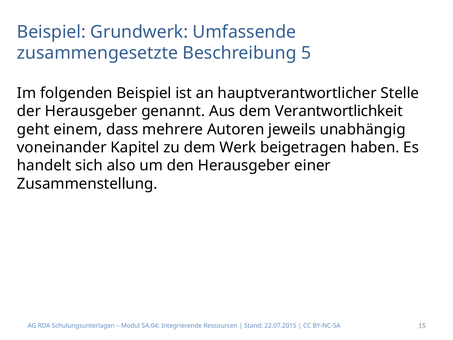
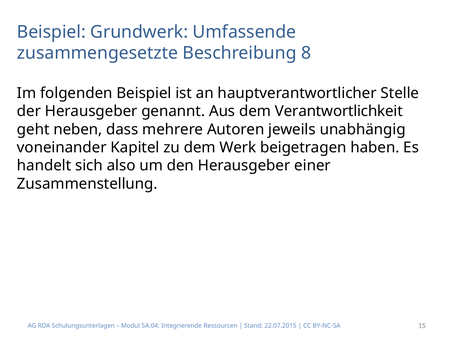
5: 5 -> 8 (306, 53)
einem: einem -> neben (78, 129)
